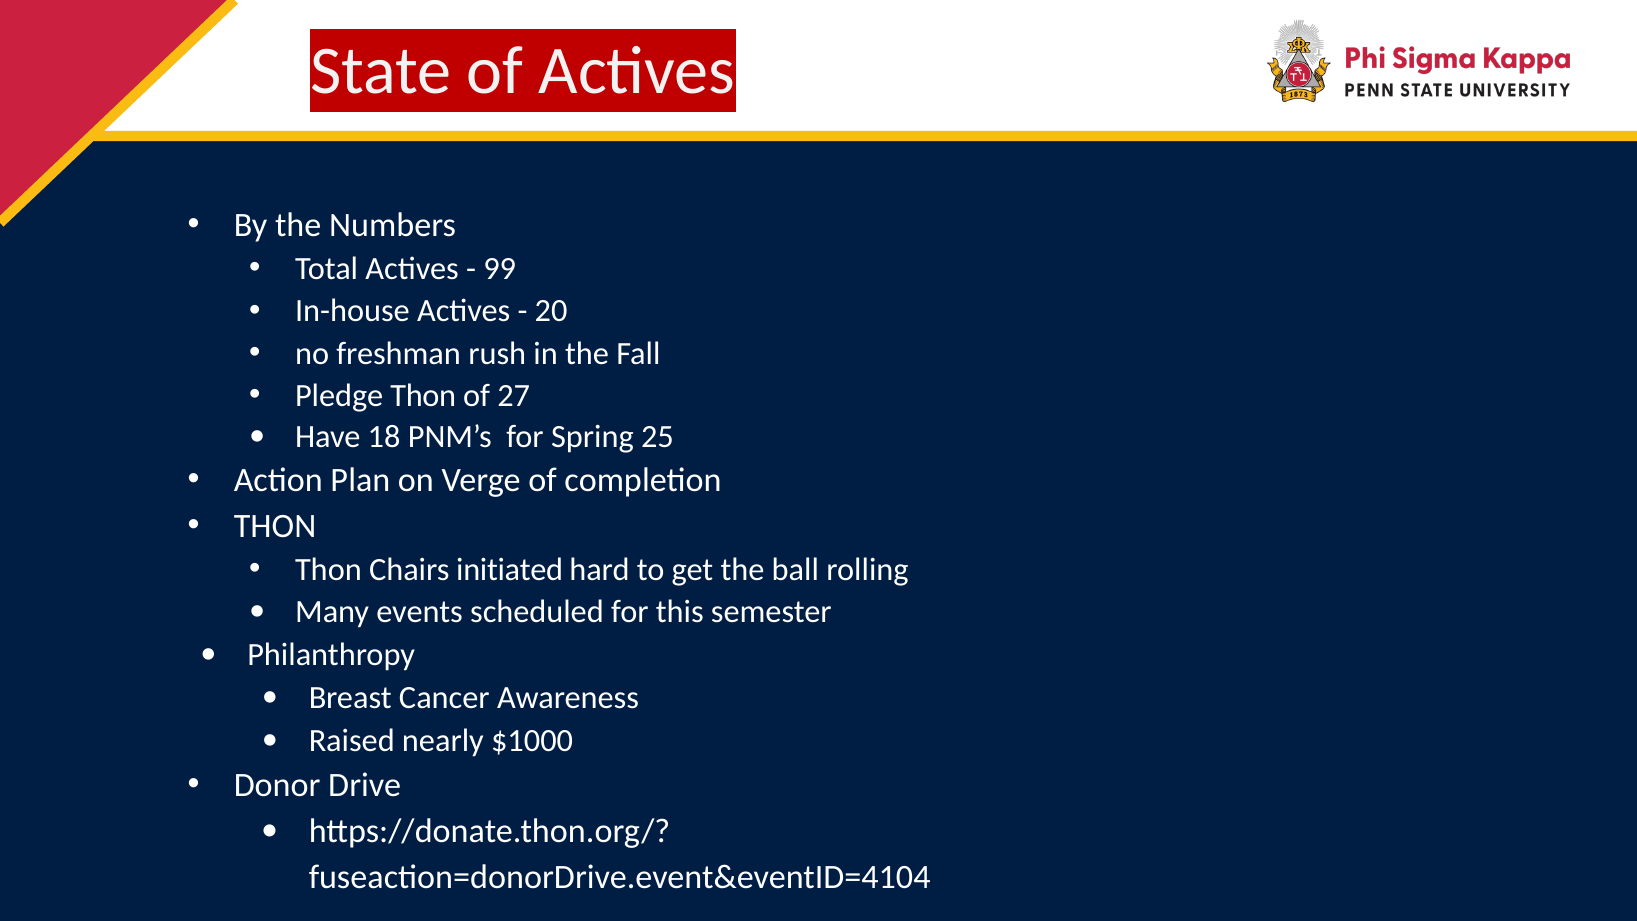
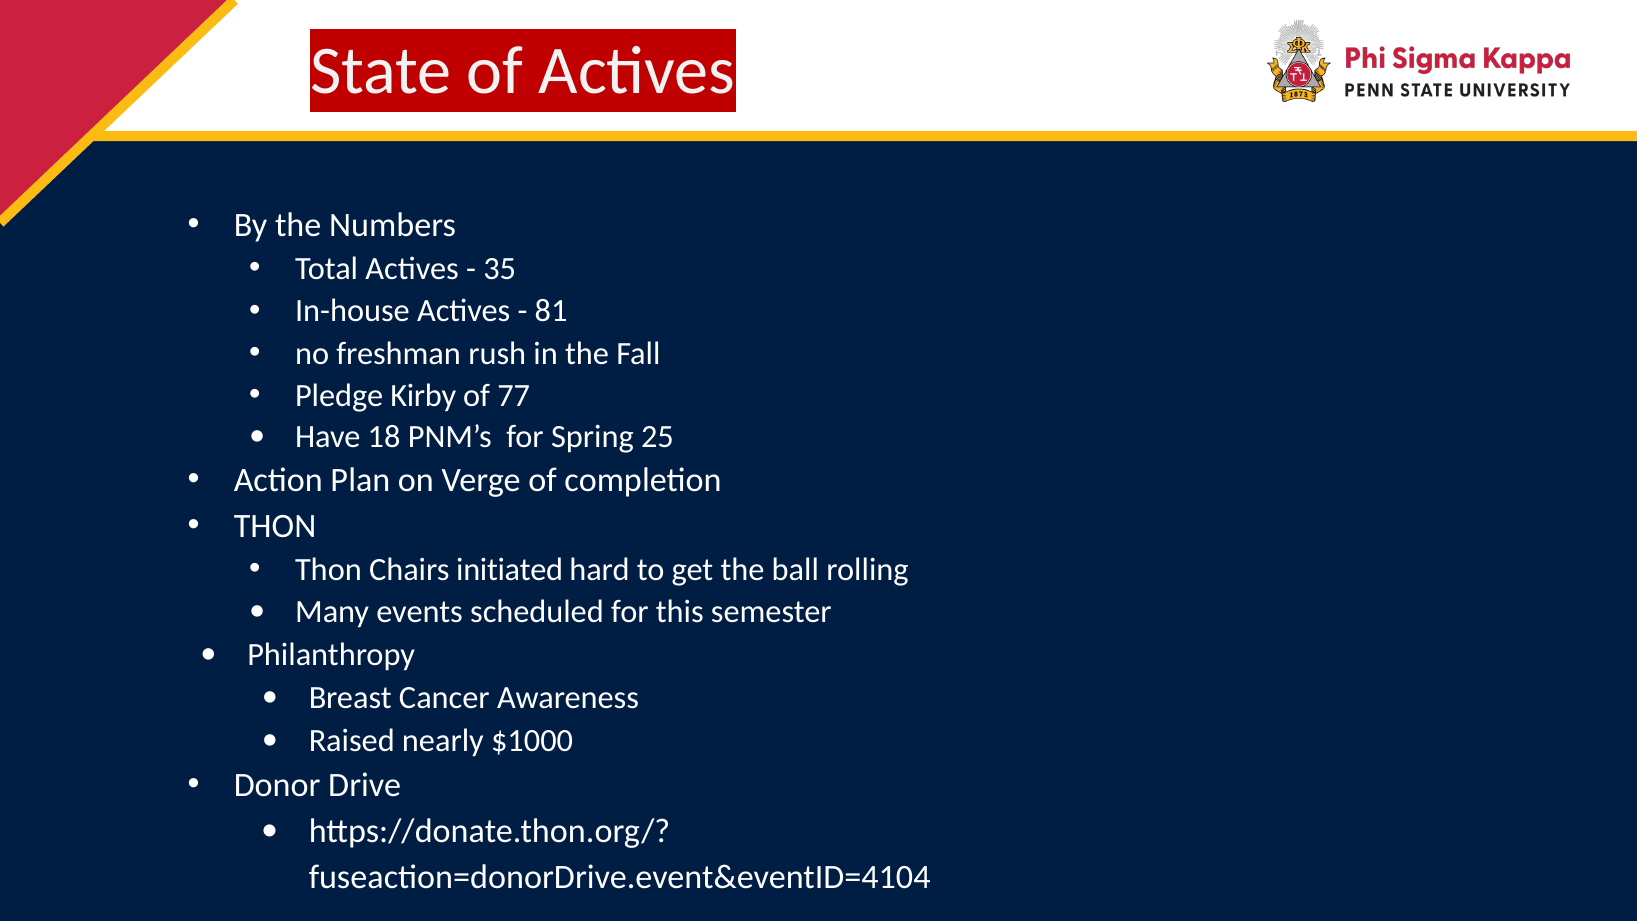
99: 99 -> 35 (500, 268)
20: 20 -> 81 (551, 311)
Pledge Thon: Thon -> Kirby (423, 395)
27: 27 -> 77 (514, 395)
